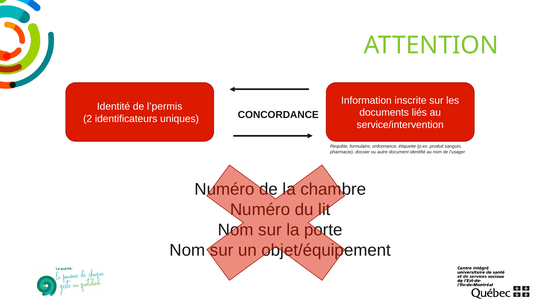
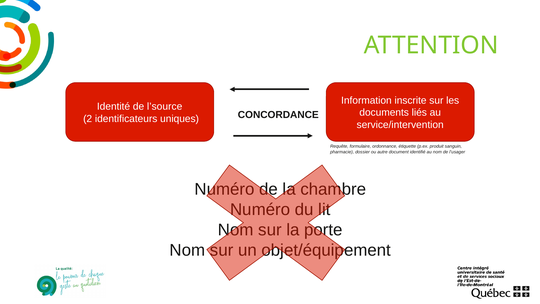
l’permis: l’permis -> l’source (165, 106)
